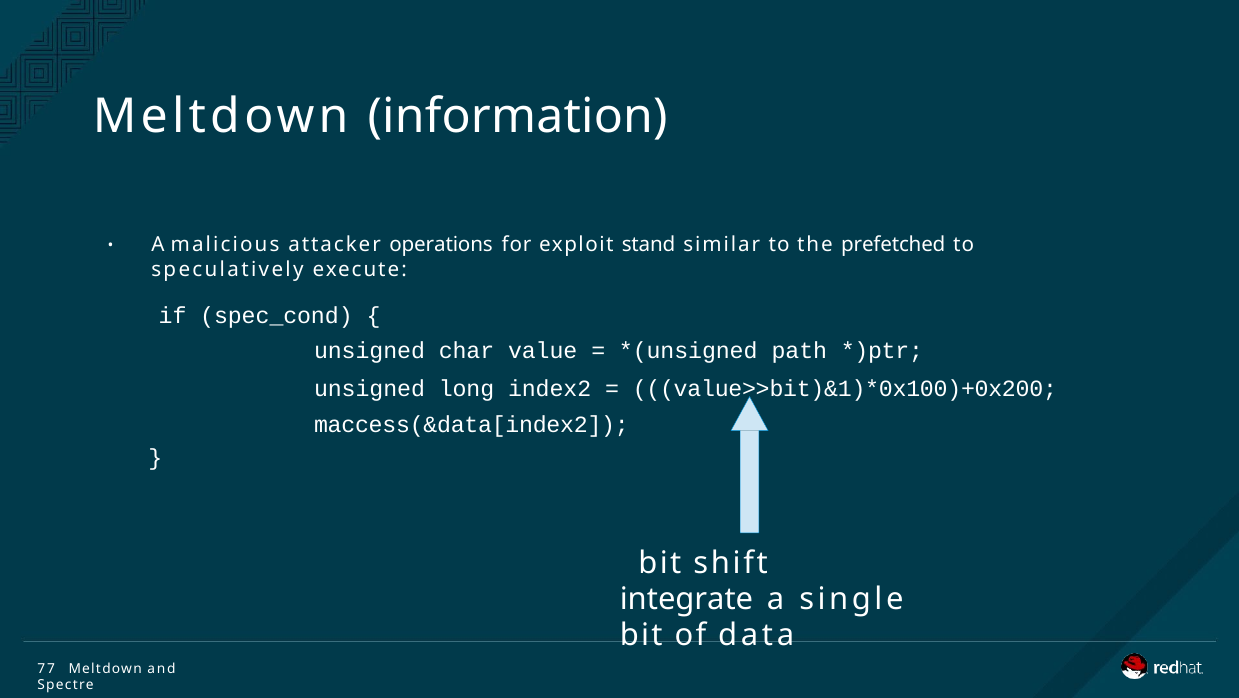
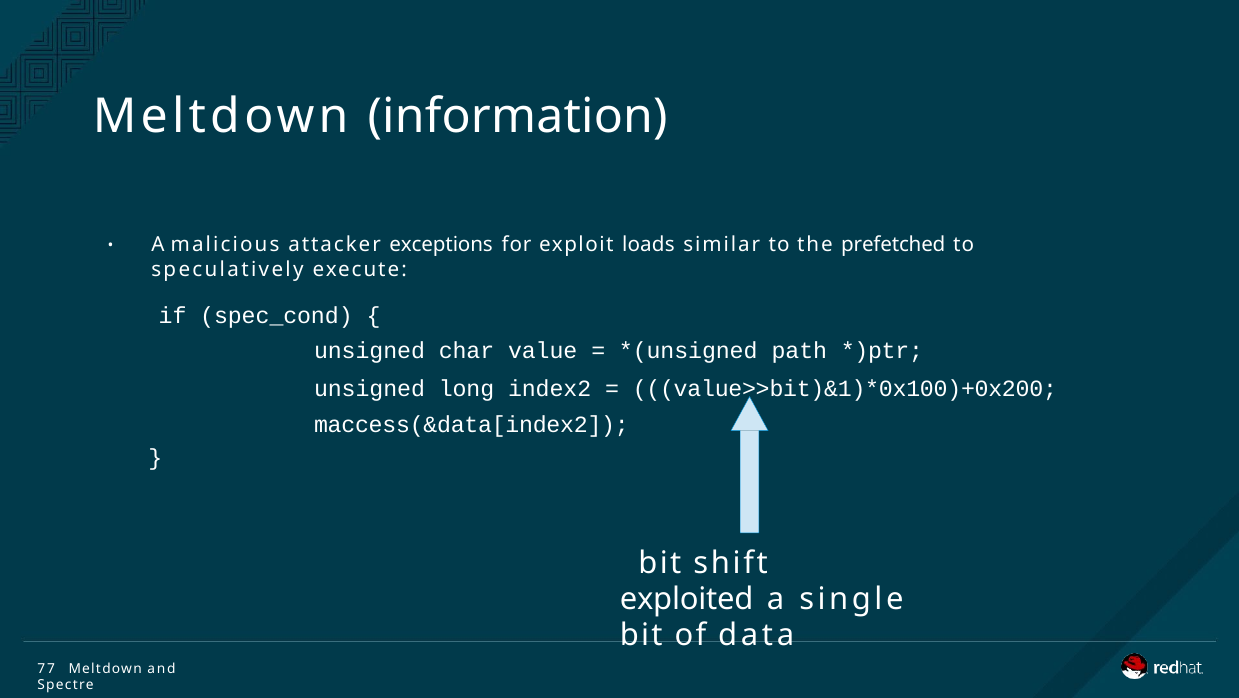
operations: operations -> exceptions (441, 245)
stand: stand -> loads (648, 245)
integrate: integrate -> exploited (687, 599)
